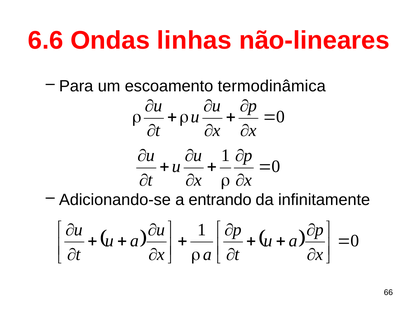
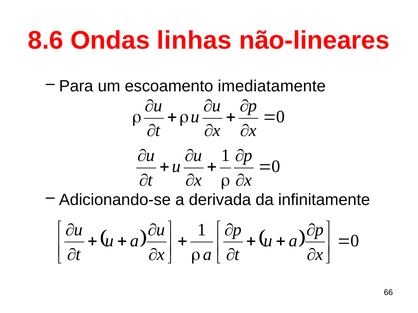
6.6: 6.6 -> 8.6 (46, 40)
termodinâmica: termodinâmica -> imediatamente (272, 86)
entrando: entrando -> derivada (220, 200)
